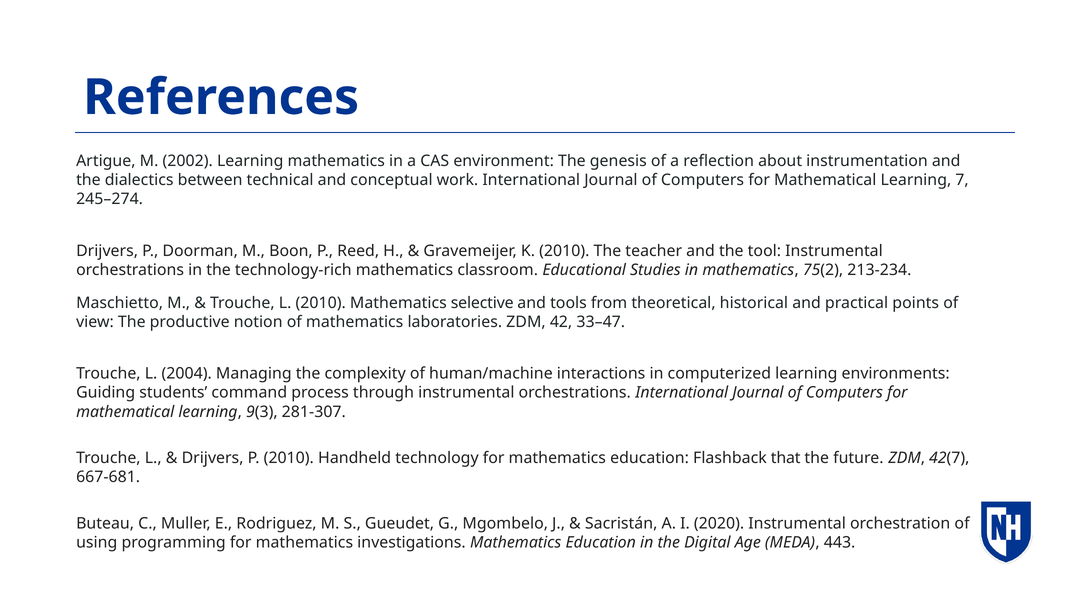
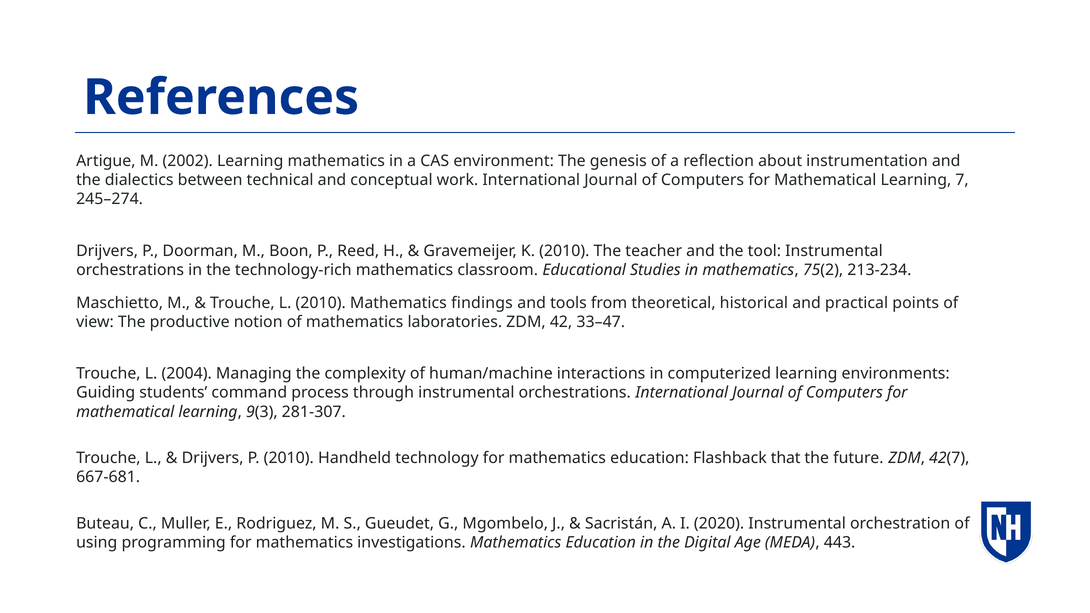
selective: selective -> findings (482, 303)
